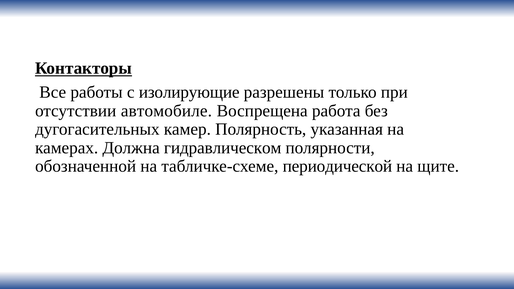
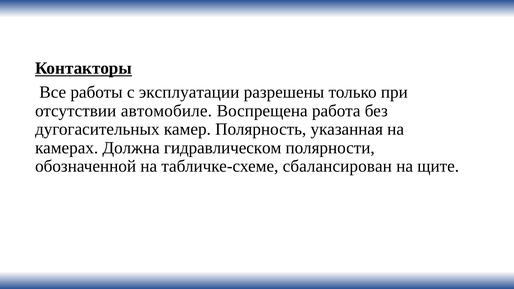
изолирующие: изолирующие -> эксплуатации (189, 92)
периодической: периодической -> сбалансирован (337, 166)
